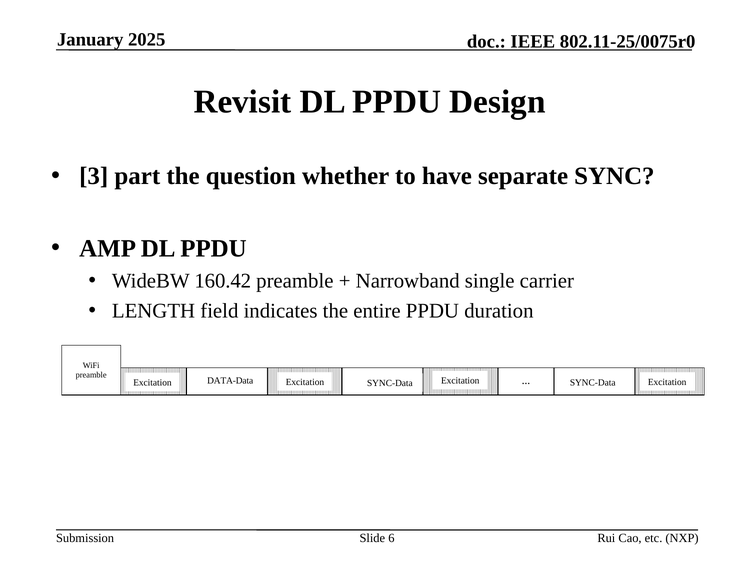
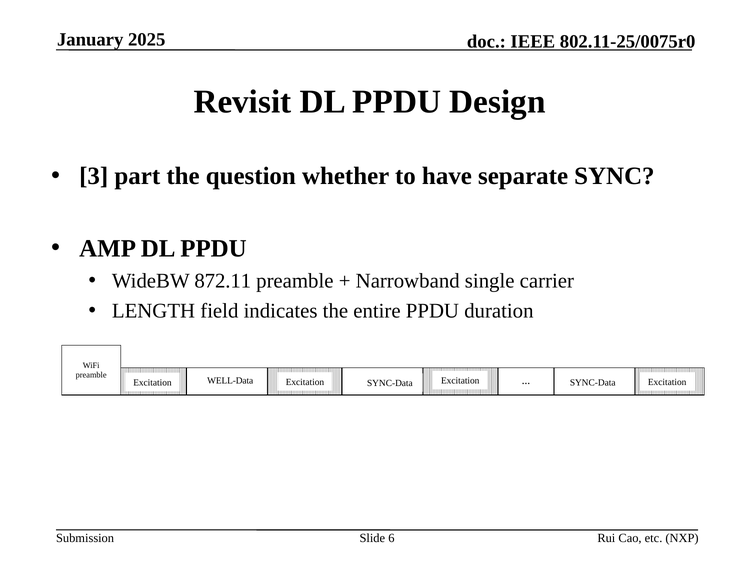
160.42: 160.42 -> 872.11 (223, 281)
DATA-Data: DATA-Data -> WELL-Data (230, 381)
